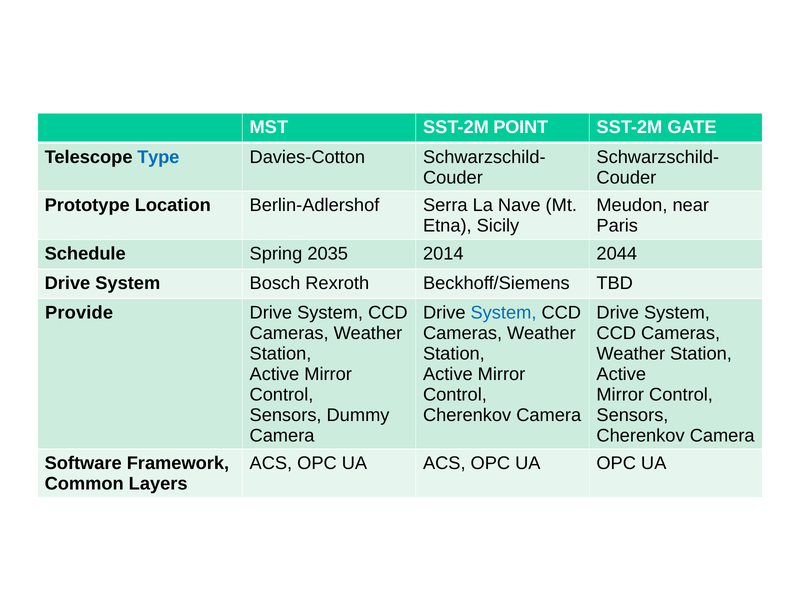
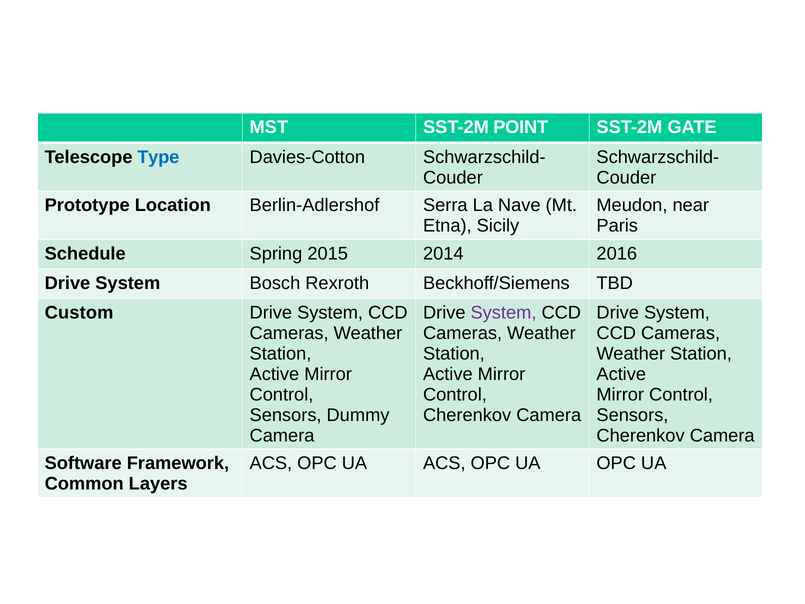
2035: 2035 -> 2015 (328, 253)
2044: 2044 -> 2016 (617, 253)
Provide: Provide -> Custom (79, 313)
System colour: blue -> purple (504, 313)
